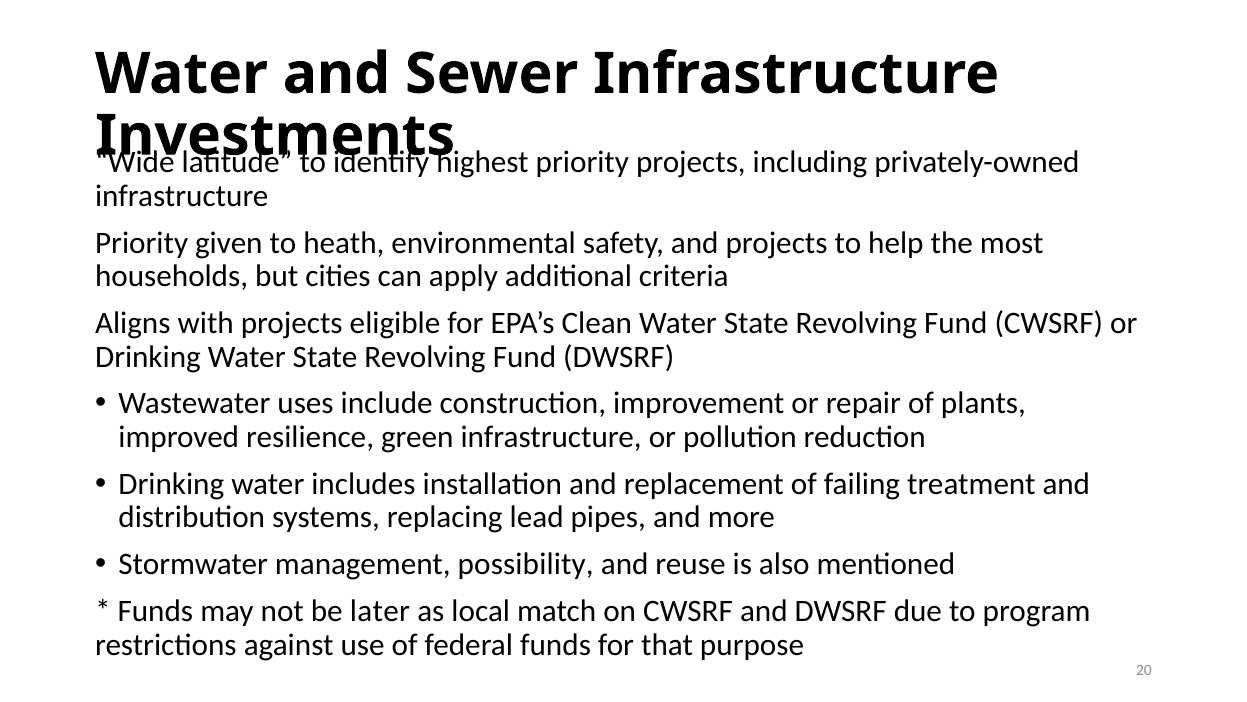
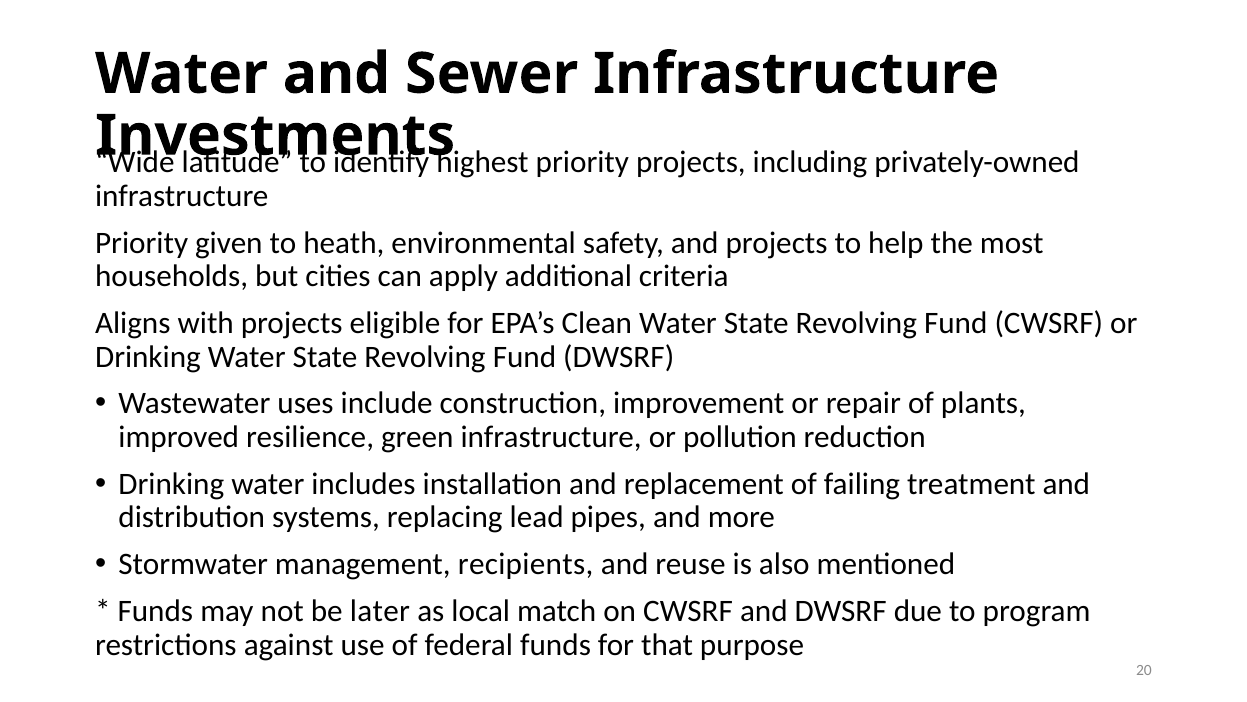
possibility: possibility -> recipients (526, 564)
